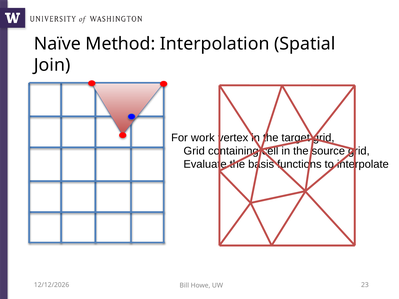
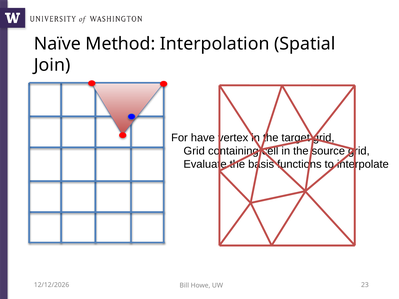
work: work -> have (203, 138)
